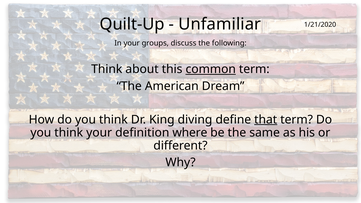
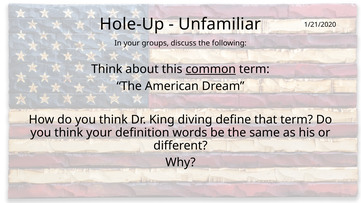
Quilt-Up: Quilt-Up -> Hole-Up (132, 24)
that underline: present -> none (266, 120)
where: where -> words (190, 133)
